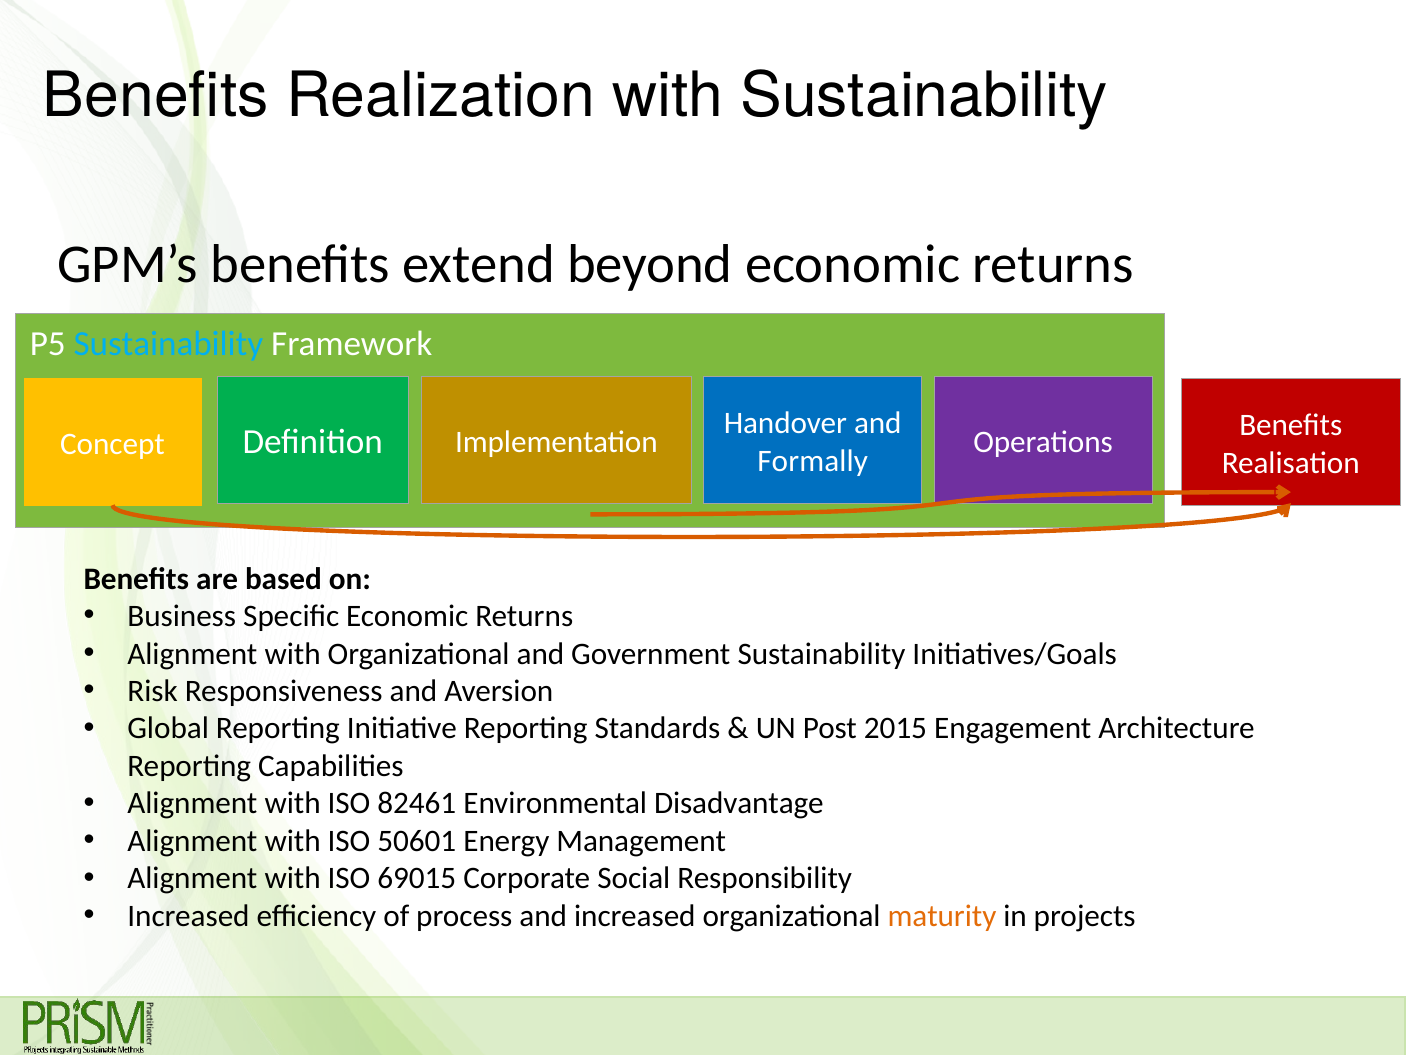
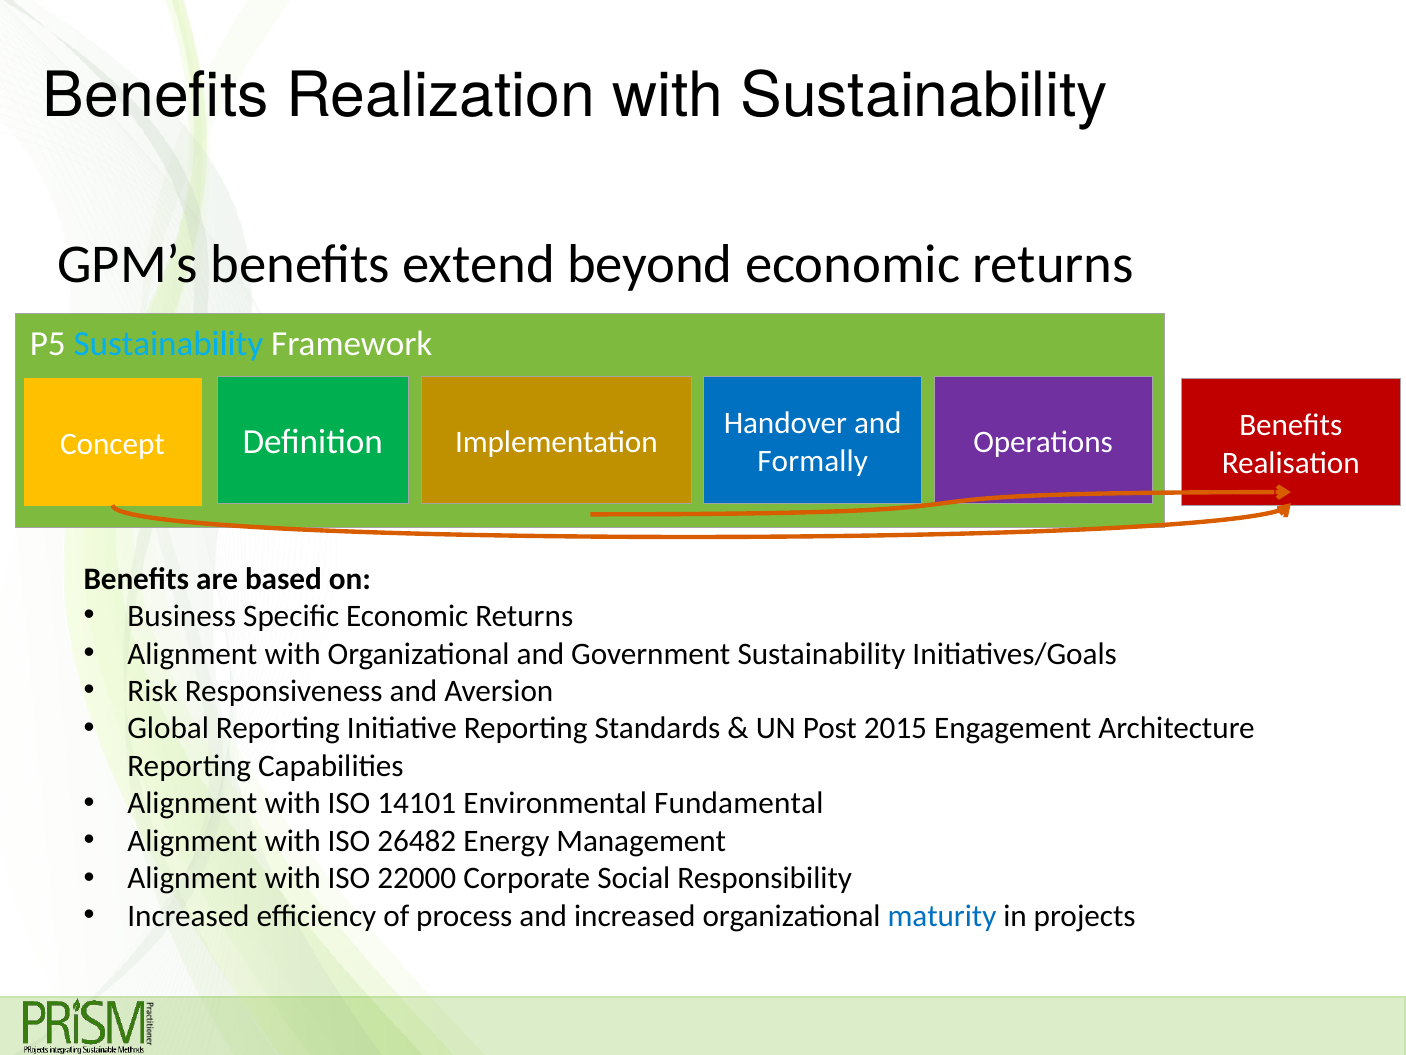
82461: 82461 -> 14101 (417, 803)
Disadvantage: Disadvantage -> Fundamental (739, 803)
50601: 50601 -> 26482 (417, 841)
69015: 69015 -> 22000 (417, 878)
maturity colour: orange -> blue (942, 916)
